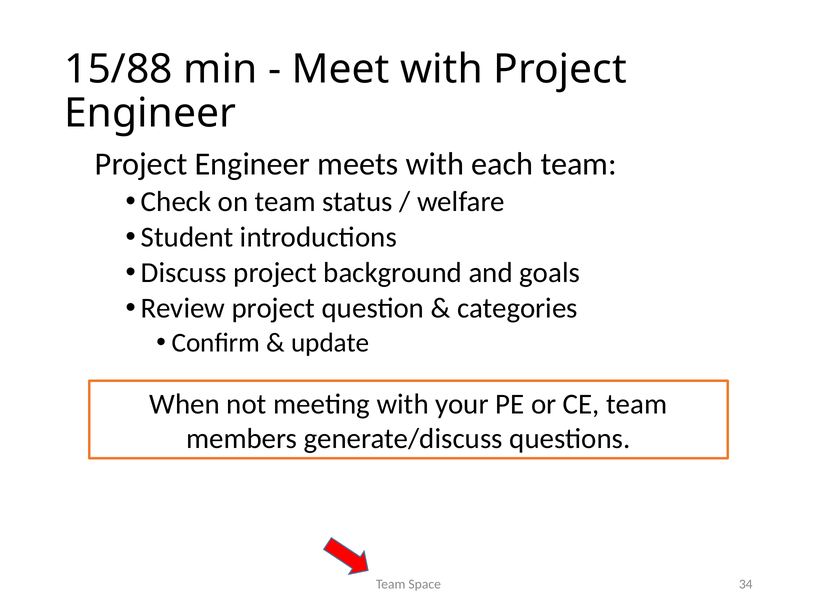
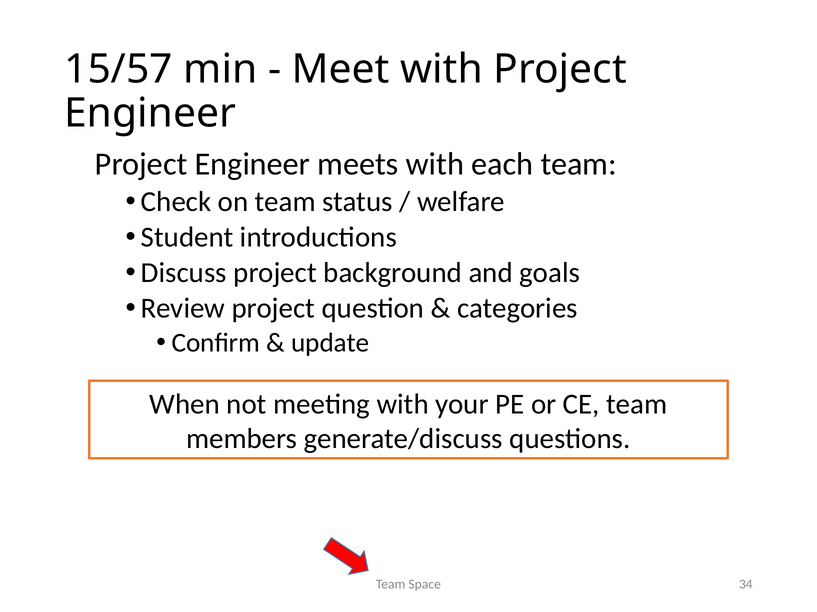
15/88: 15/88 -> 15/57 (119, 69)
